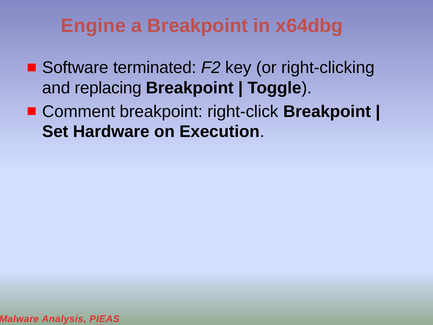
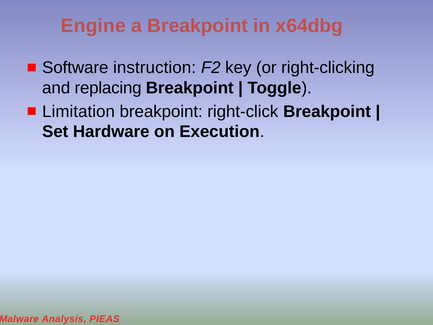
terminated: terminated -> instruction (155, 68)
Comment: Comment -> Limitation (79, 111)
